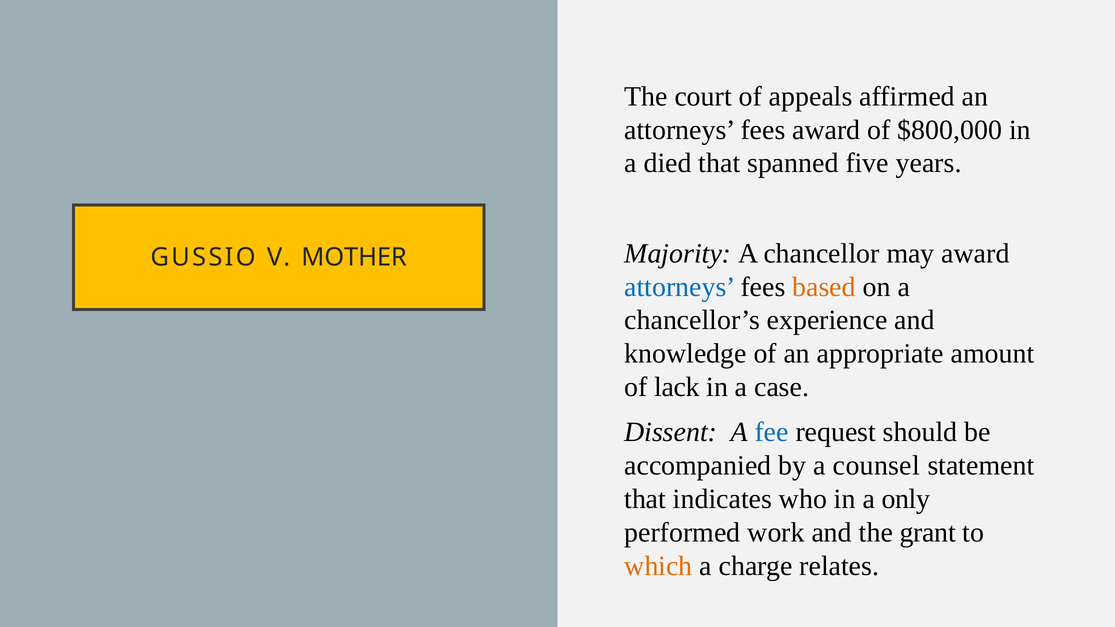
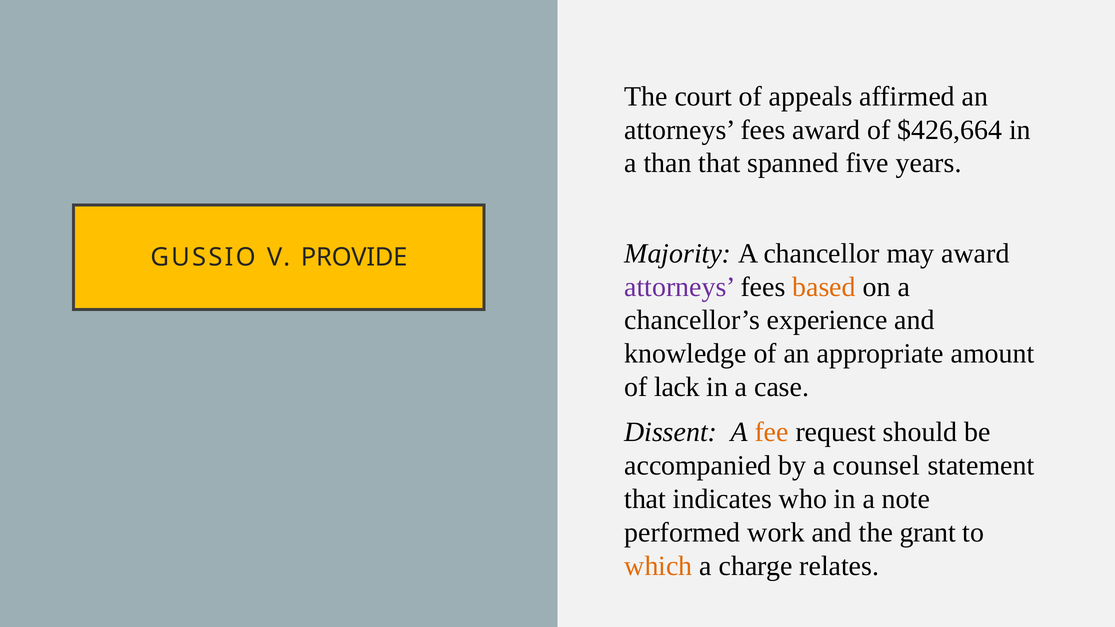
$800,000: $800,000 -> $426,664 (950, 130)
died: died -> than (668, 163)
MOTHER: MOTHER -> PROVIDE (354, 257)
attorneys colour: blue -> purple (680, 287)
fee colour: blue -> orange (772, 432)
only: only -> note (906, 499)
